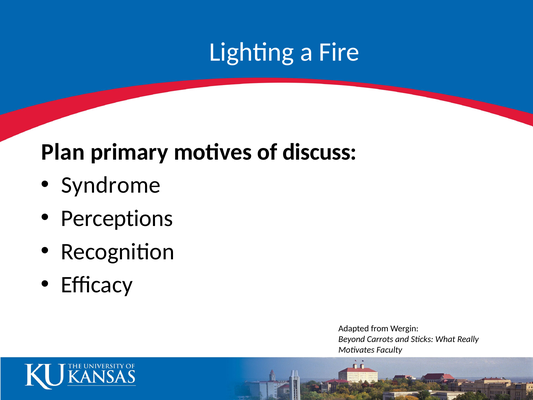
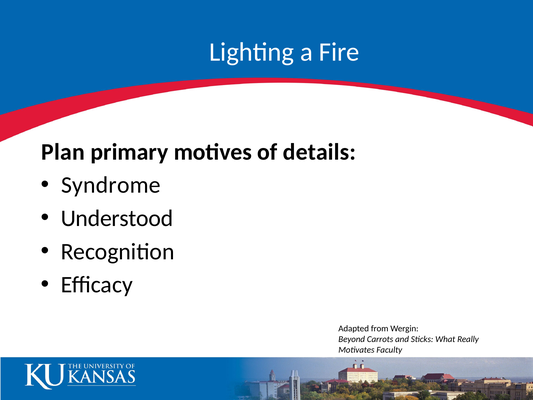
discuss: discuss -> details (319, 152)
Perceptions: Perceptions -> Understood (117, 218)
